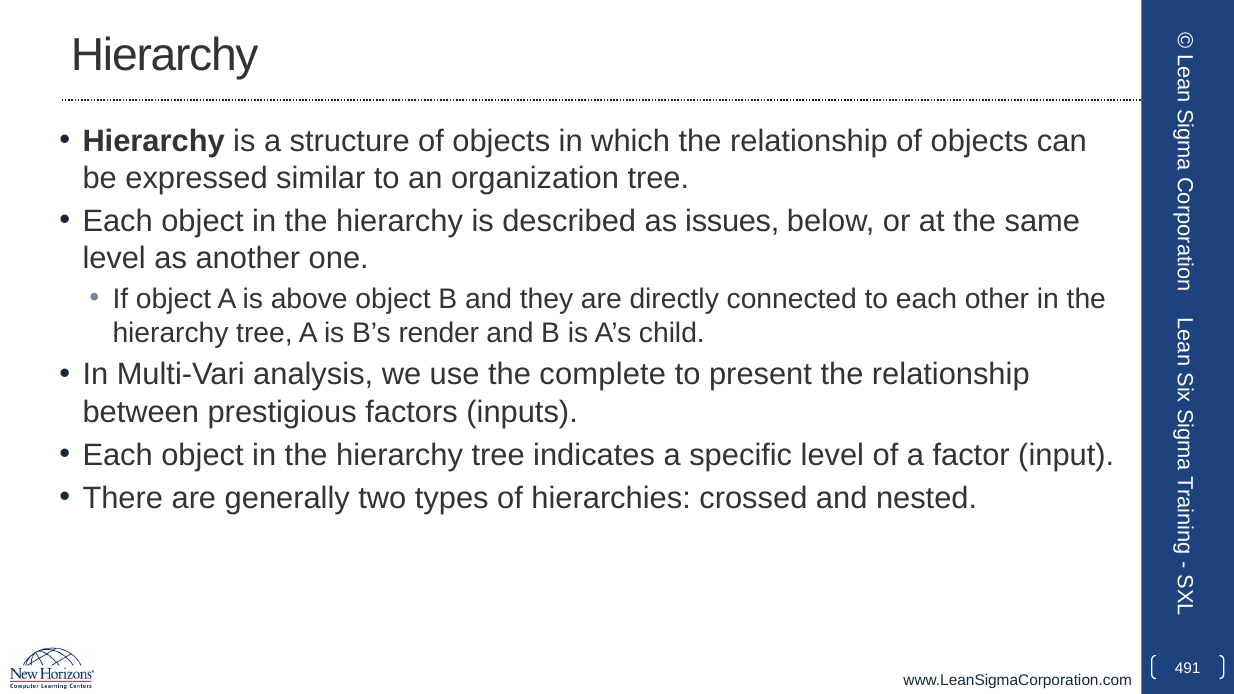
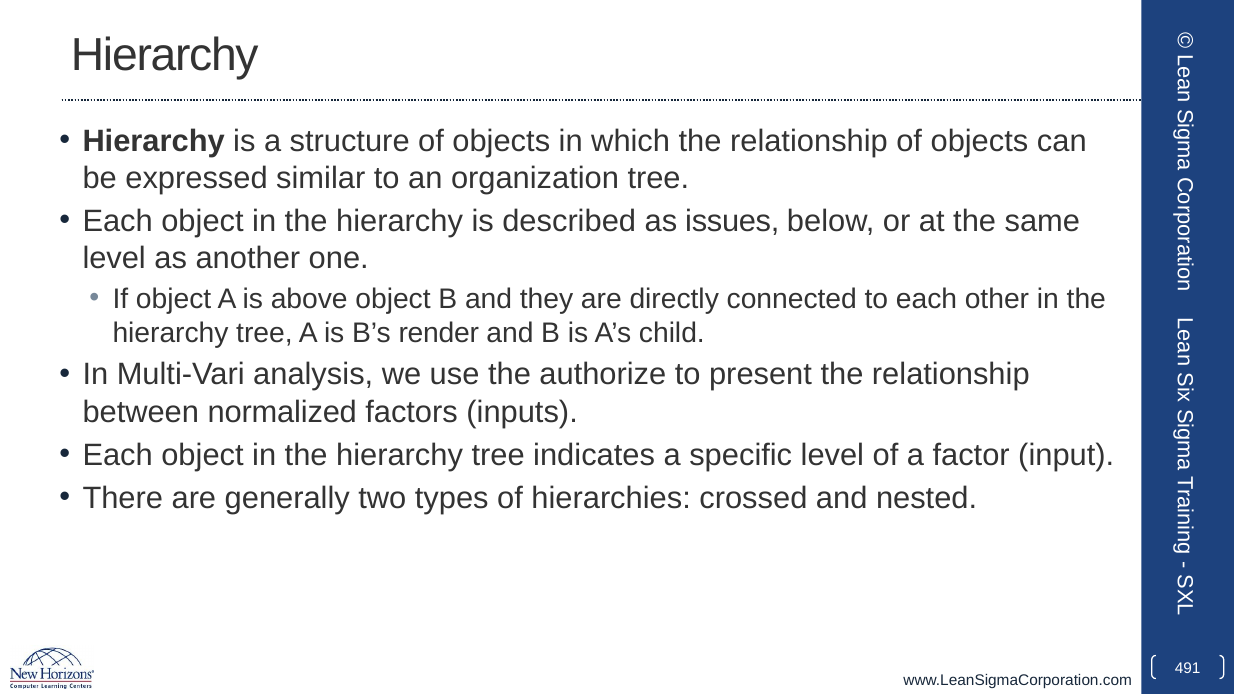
complete: complete -> authorize (603, 375)
prestigious: prestigious -> normalized (282, 412)
